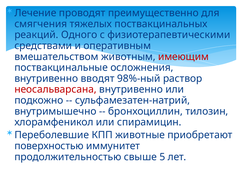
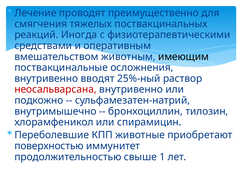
Одного: Одного -> Иногда (79, 35)
имеющим colour: red -> black (183, 57)
98%-ный: 98%-ный -> 25%-ный (139, 78)
5: 5 -> 1 (162, 156)
